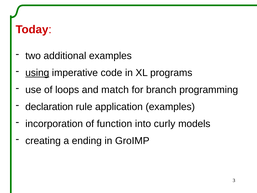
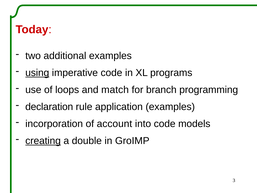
function: function -> account (114, 124)
into curly: curly -> code (165, 124)
creating underline: none -> present (43, 141)
ending: ending -> double (87, 141)
